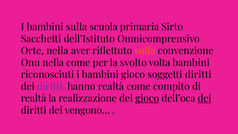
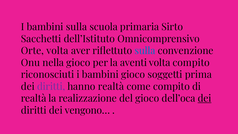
Orte nella: nella -> volta (57, 51)
sulla colour: orange -> blue (145, 51)
nella come: come -> gioco (78, 63)
svolto: svolto -> aventi (133, 63)
volta bambini: bambini -> compito (191, 63)
soggetti diritti: diritti -> prima (198, 75)
gioco underline: present -> none (147, 98)
